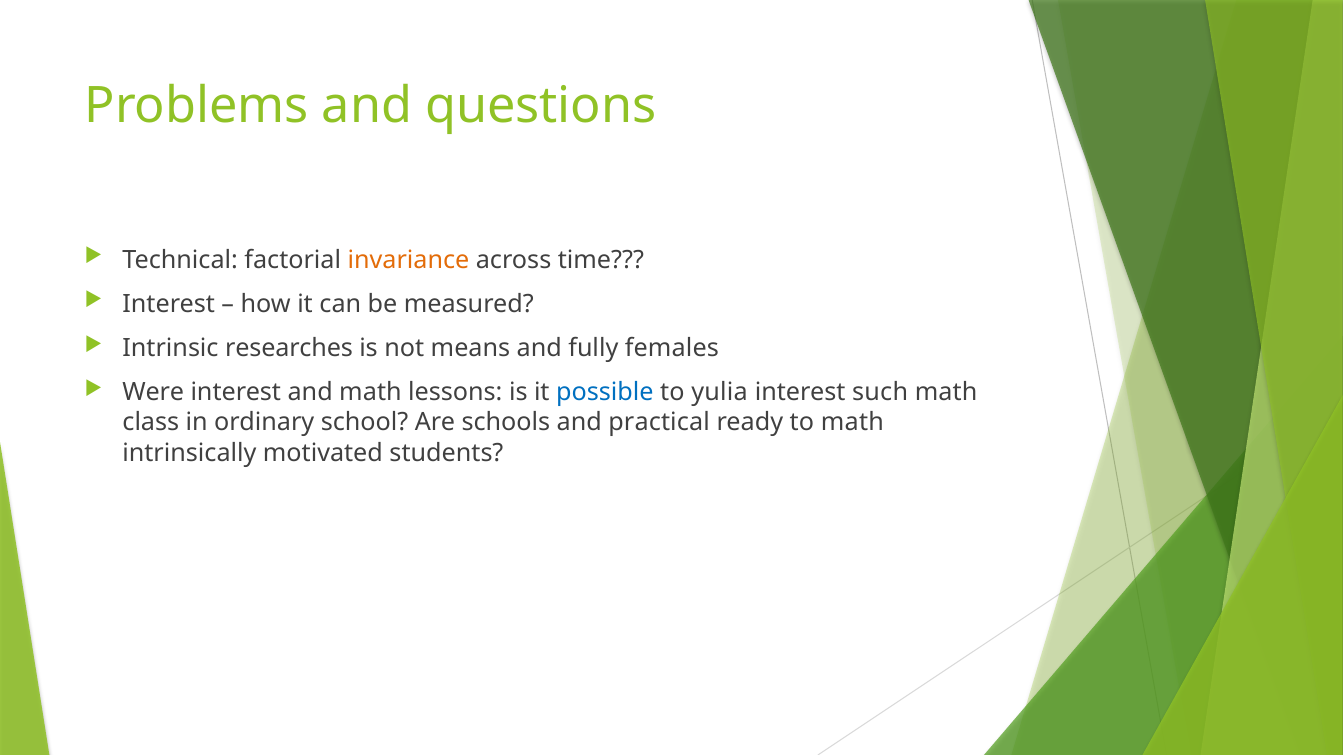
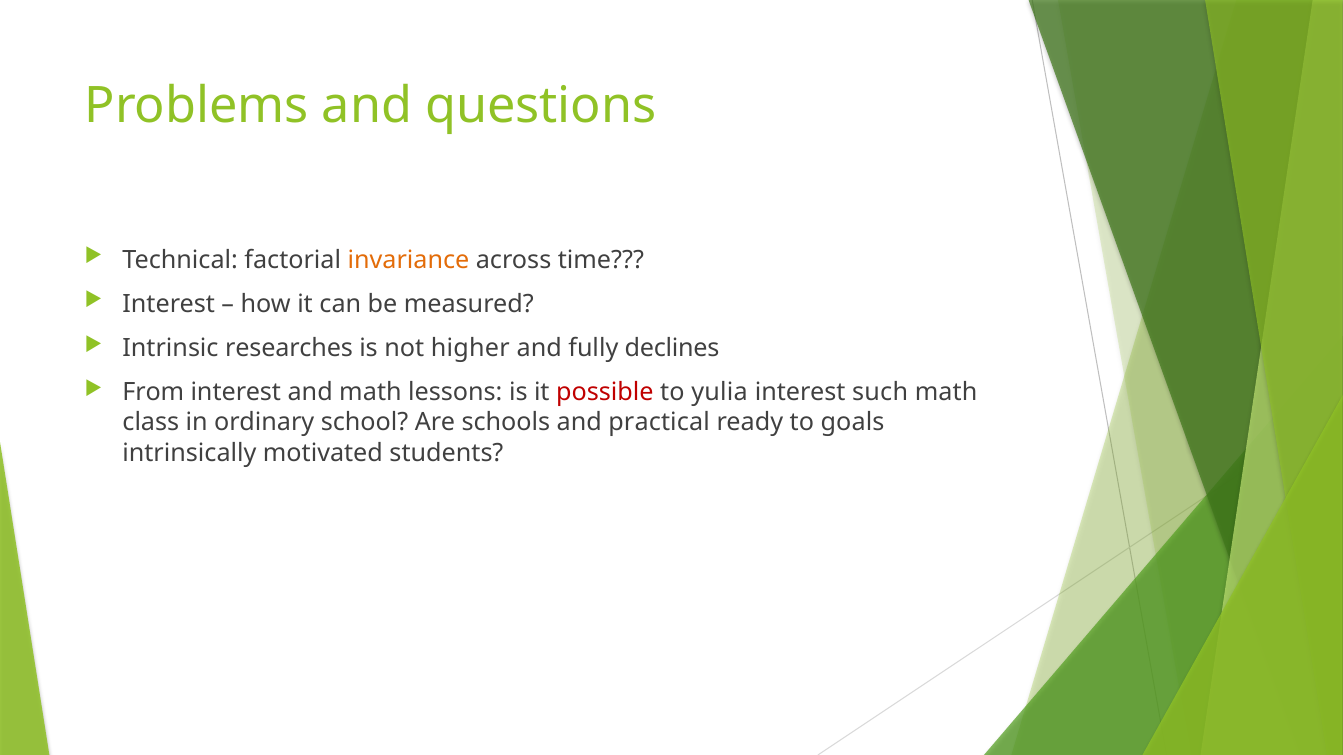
means: means -> higher (470, 348)
females: females -> declines (672, 348)
Were: Were -> From (153, 393)
possible colour: blue -> red (605, 393)
to math: math -> goals (853, 423)
